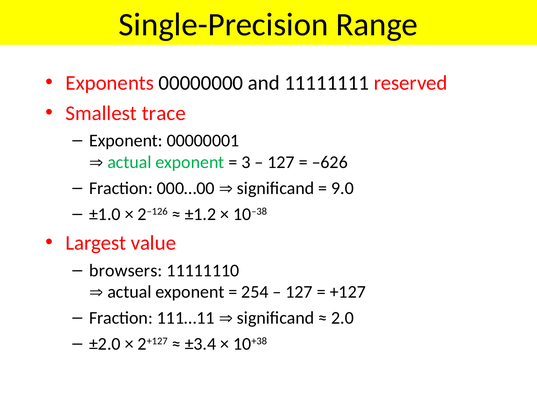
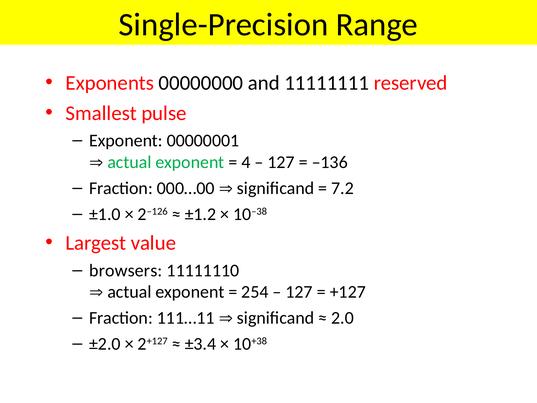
trace: trace -> pulse (164, 113)
3: 3 -> 4 (246, 162)
–626: –626 -> –136 (330, 162)
9.0: 9.0 -> 7.2 (343, 188)
